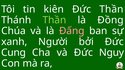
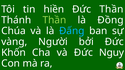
kiên: kiên -> hiền (54, 9)
Đấng colour: pink -> light blue (72, 31)
xanh: xanh -> vàng (14, 42)
Cung: Cung -> Khốn (14, 53)
